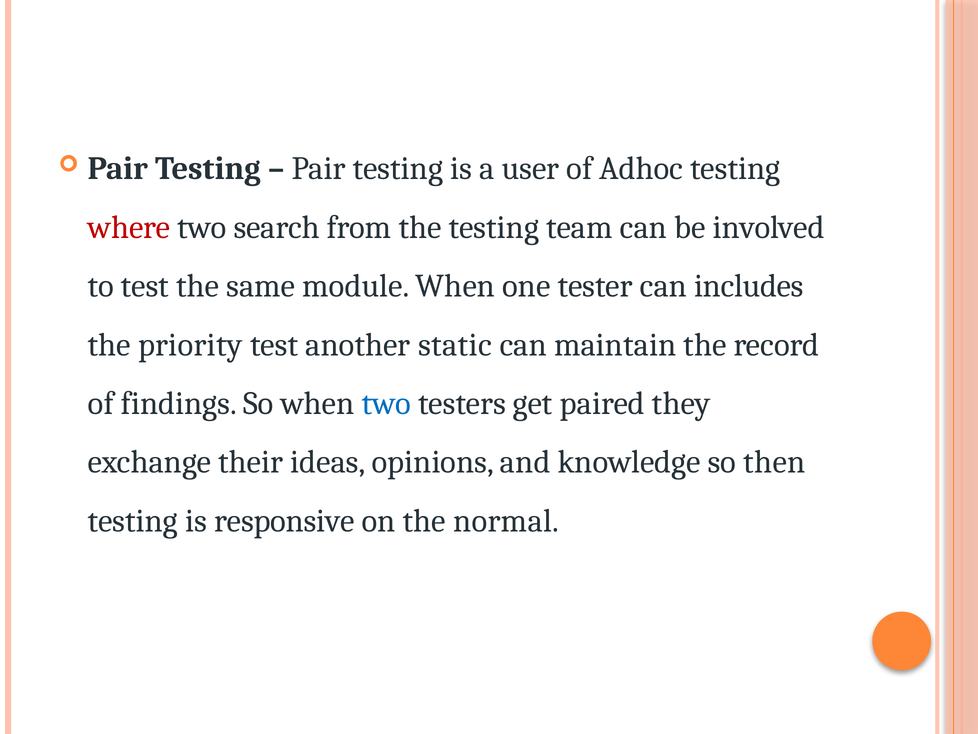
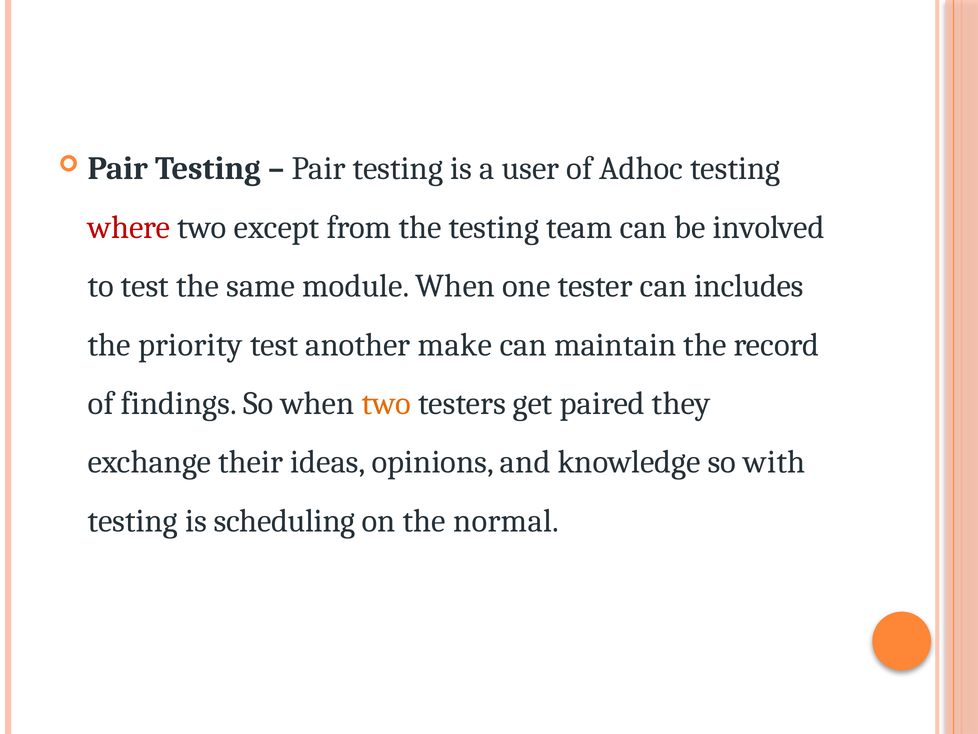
search: search -> except (277, 227)
static: static -> make (455, 345)
two colour: blue -> orange (386, 403)
then: then -> with (774, 462)
responsive: responsive -> scheduling (285, 521)
